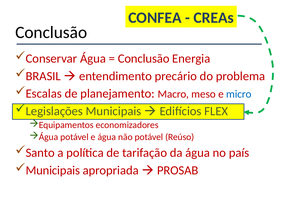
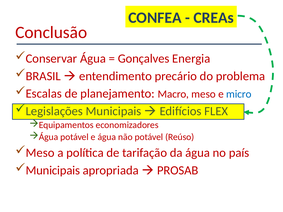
Conclusão colour: black -> red (51, 32)
Conclusão: Conclusão -> Gonçalves (144, 59)
Santo: Santo -> Meso (40, 153)
